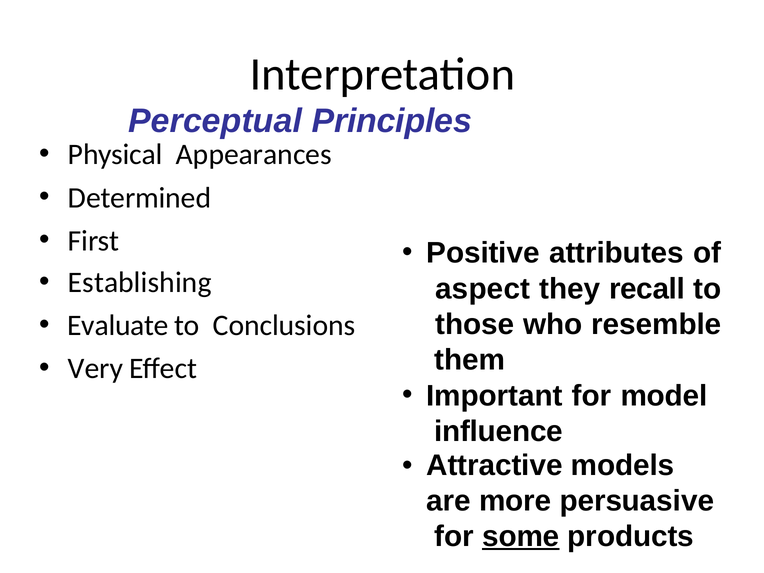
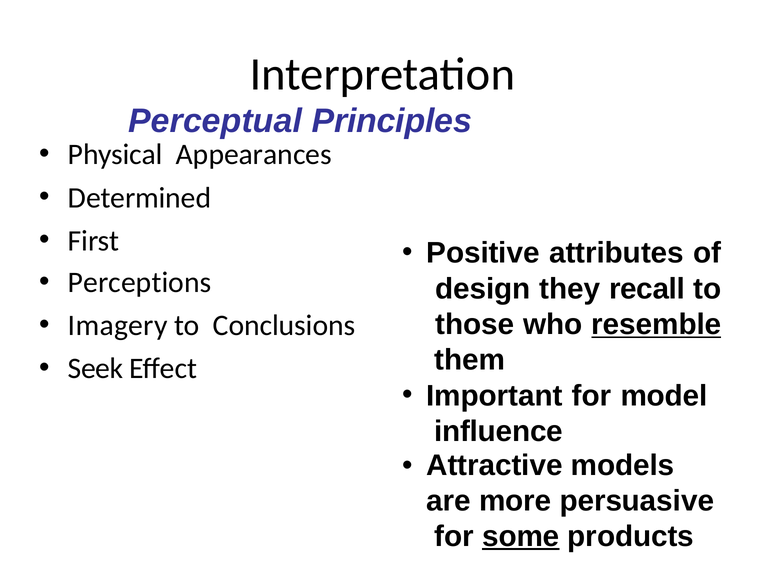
Establishing: Establishing -> Perceptions (140, 282)
aspect: aspect -> design (483, 289)
Evaluate: Evaluate -> Imagery (118, 325)
resemble underline: none -> present (656, 324)
Very: Very -> Seek (96, 368)
